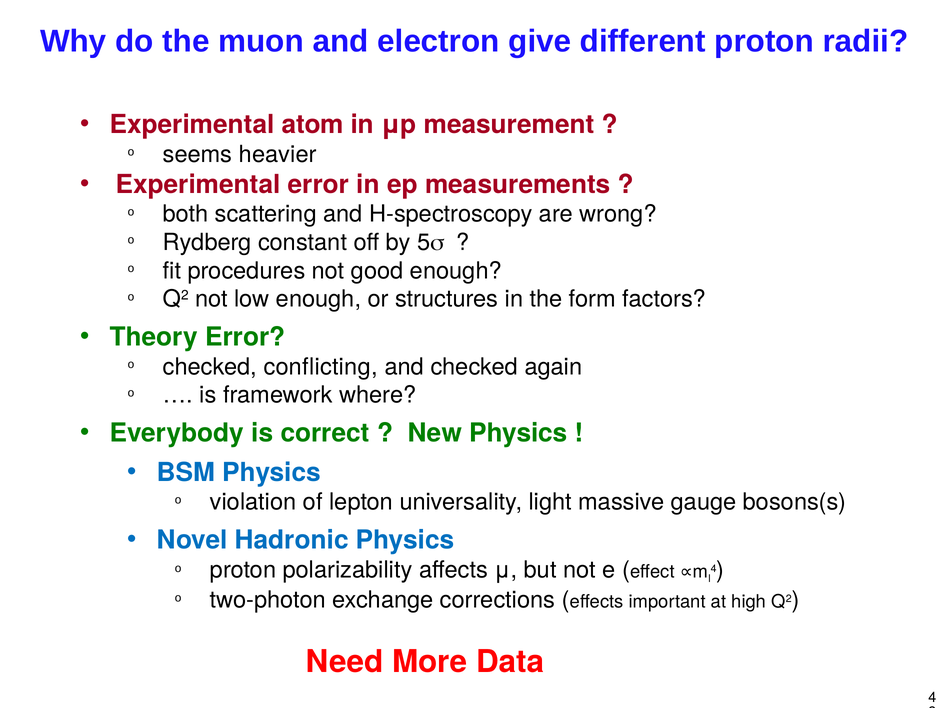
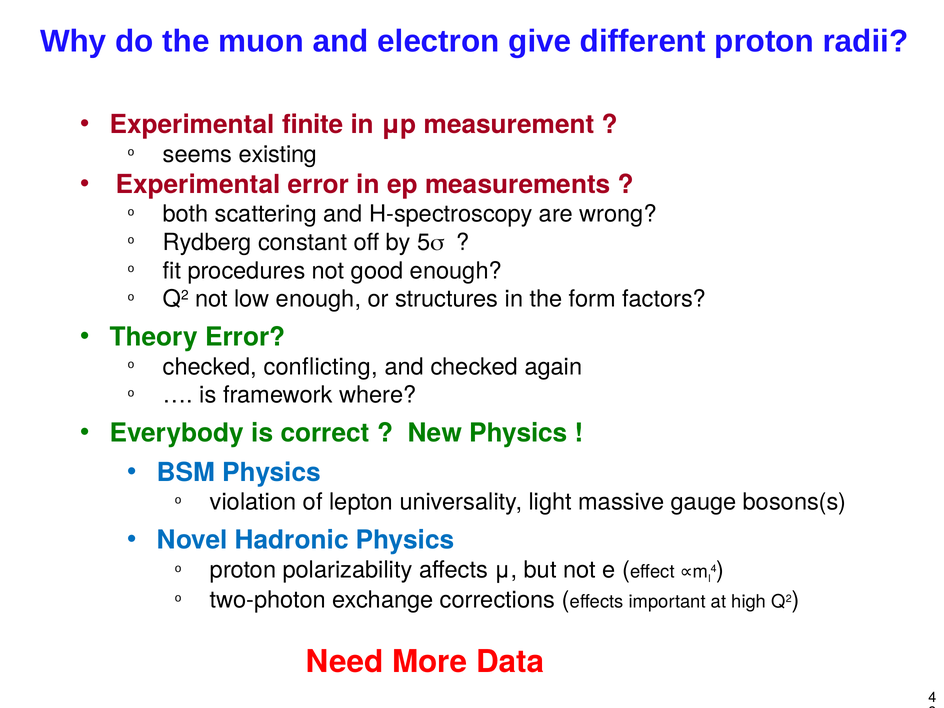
atom: atom -> finite (313, 125)
heavier: heavier -> existing (278, 154)
